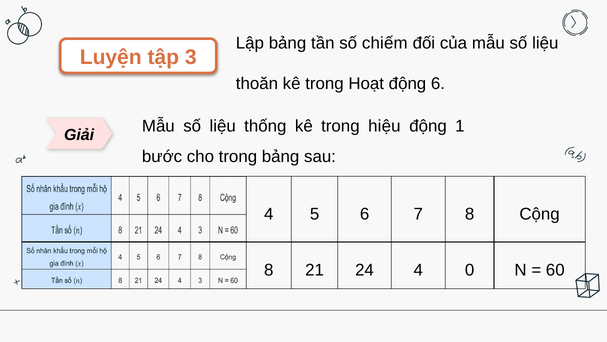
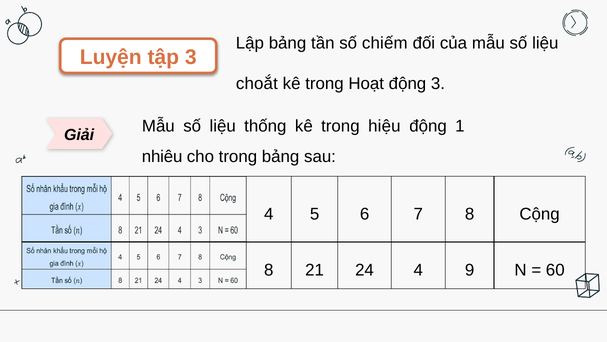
thoăn: thoăn -> choắt (257, 84)
động 6: 6 -> 3 (438, 84)
bước: bước -> nhiêu (162, 156)
0: 0 -> 9 (470, 270)
